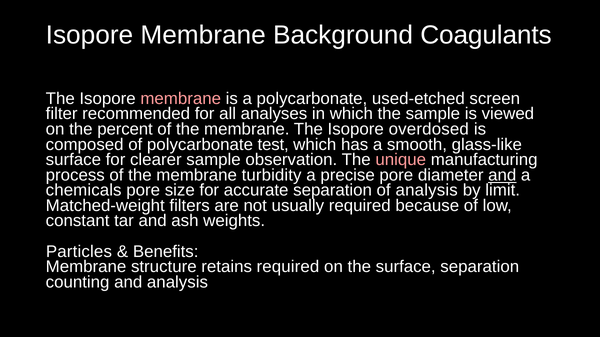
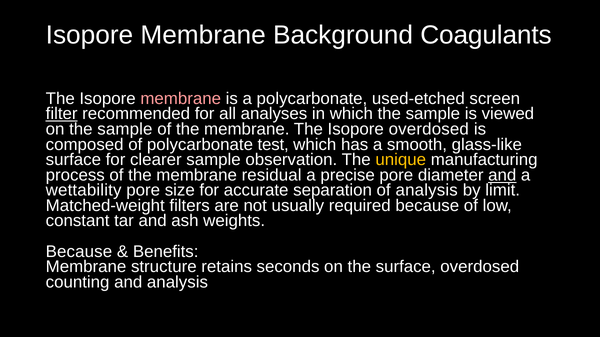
filter underline: none -> present (62, 114)
on the percent: percent -> sample (125, 129)
unique colour: pink -> yellow (401, 160)
turbidity: turbidity -> residual (272, 175)
chemicals: chemicals -> wettability (84, 191)
Particles: Particles -> Because (79, 252)
retains required: required -> seconds (288, 267)
surface separation: separation -> overdosed (480, 267)
